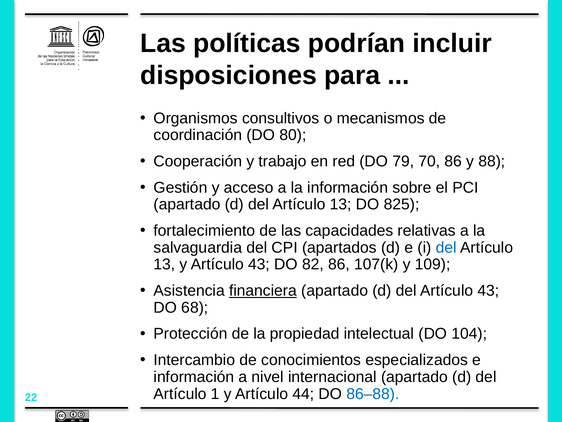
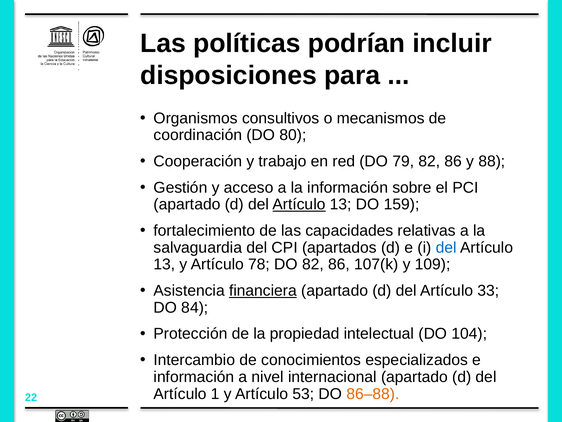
79 70: 70 -> 82 (429, 161)
Artículo underline: none -> present (299, 204)
825: 825 -> 159 (402, 204)
y Artículo 43: 43 -> 78 (259, 264)
del Artículo 43: 43 -> 33 (488, 290)
68: 68 -> 84 (195, 307)
44: 44 -> 53 (303, 393)
86–88 colour: blue -> orange (373, 393)
